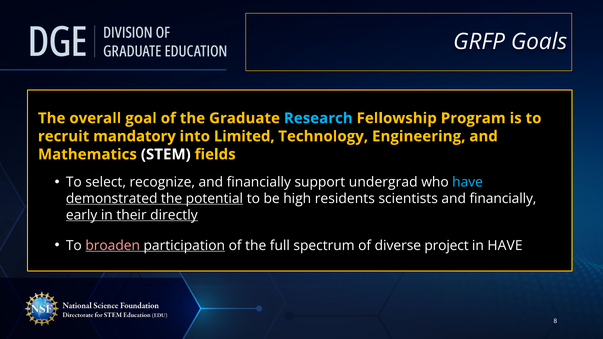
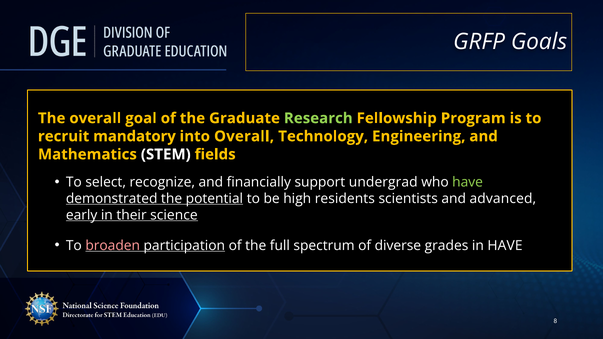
Research colour: light blue -> light green (318, 118)
into Limited: Limited -> Overall (244, 136)
have colour: light blue -> light green (468, 182)
scientists and financially: financially -> advanced (503, 199)
directly: directly -> science (174, 215)
project: project -> grades (447, 246)
